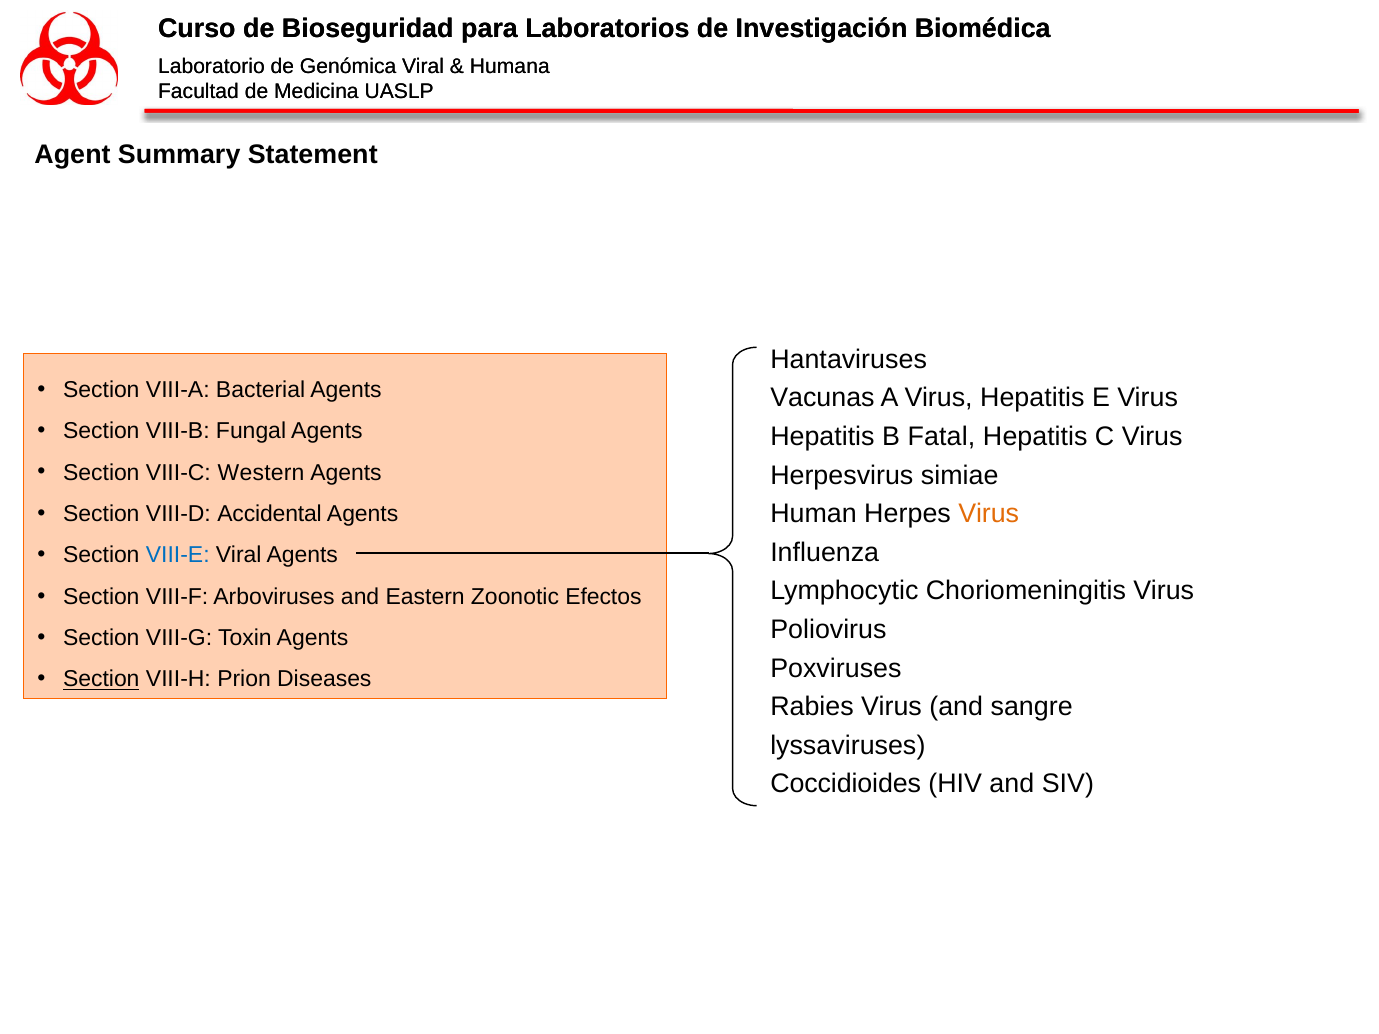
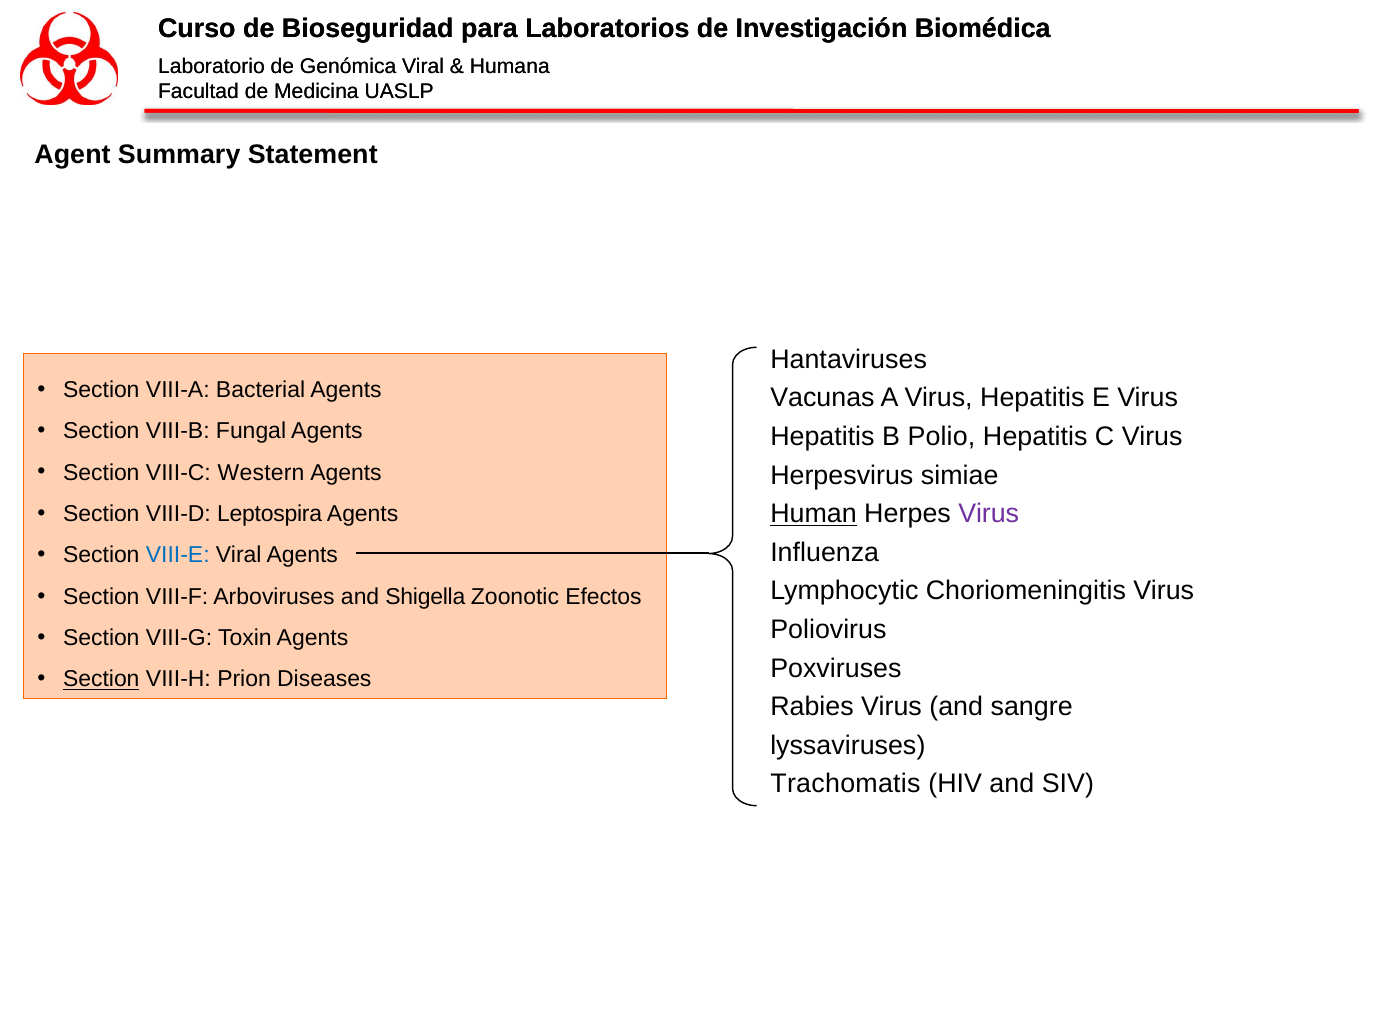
Fatal: Fatal -> Polio (941, 437)
Human underline: none -> present (814, 514)
Virus colour: orange -> purple (989, 514)
Accidental: Accidental -> Leptospira (270, 514)
Eastern: Eastern -> Shigella (425, 597)
Coccidioides: Coccidioides -> Trachomatis (845, 784)
